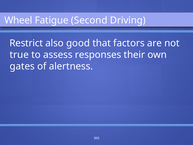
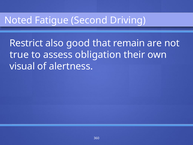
Wheel: Wheel -> Noted (18, 20)
factors: factors -> remain (129, 43)
responses: responses -> obligation (98, 55)
gates: gates -> visual (22, 66)
